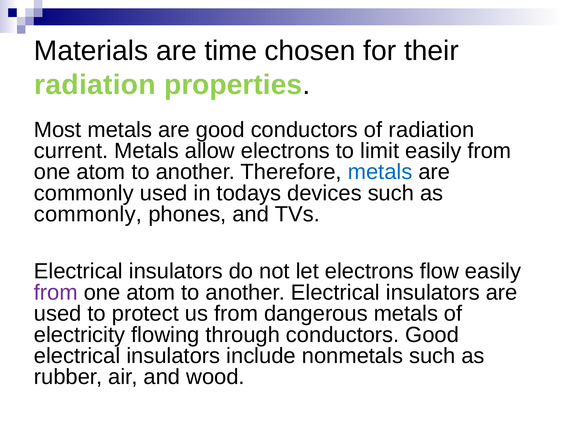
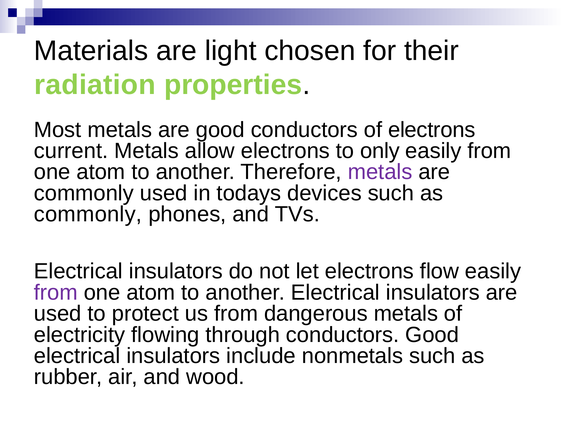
time: time -> light (231, 51)
of radiation: radiation -> electrons (432, 130)
limit: limit -> only (380, 151)
metals colour: blue -> purple (380, 172)
